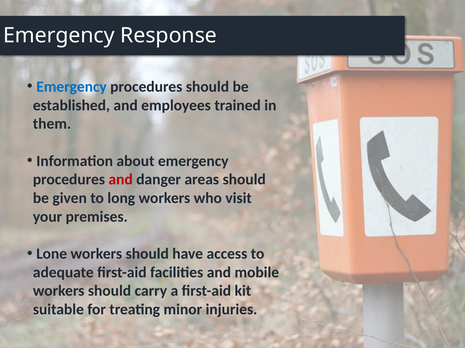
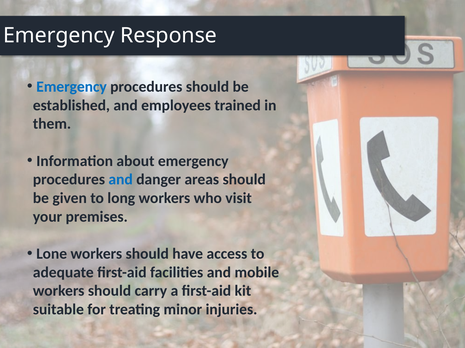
and colour: red -> blue (121, 180)
